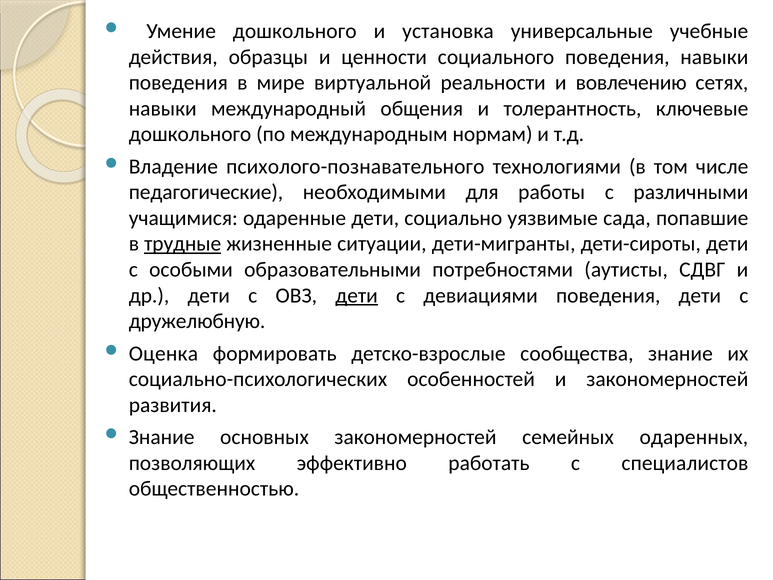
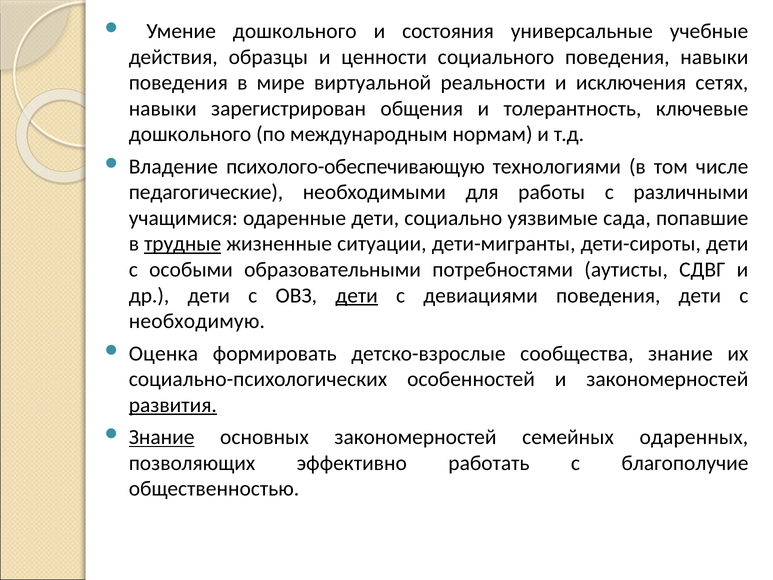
установка: установка -> состояния (448, 31)
вовлечению: вовлечению -> исключения (631, 83)
международный: международный -> зарегистрирован (289, 108)
психолого-познавательного: психолого-познавательного -> психолого-обеспечивающую (355, 166)
дружелюбную: дружелюбную -> необходимую (197, 321)
развития underline: none -> present (173, 405)
Знание underline: none -> present (162, 437)
специалистов: специалистов -> благополучие (685, 463)
